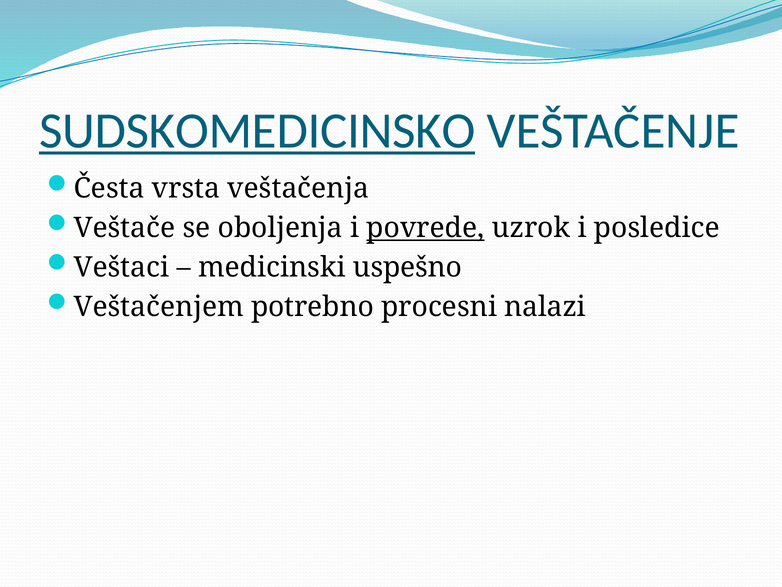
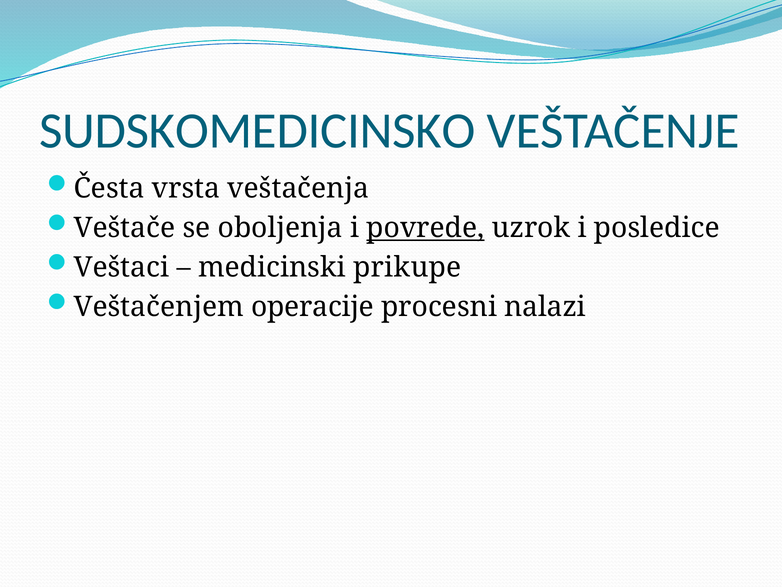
SUDSKOMEDICINSKO underline: present -> none (257, 131)
uspešno: uspešno -> prikupe (407, 267)
potrebno: potrebno -> operacije (313, 307)
